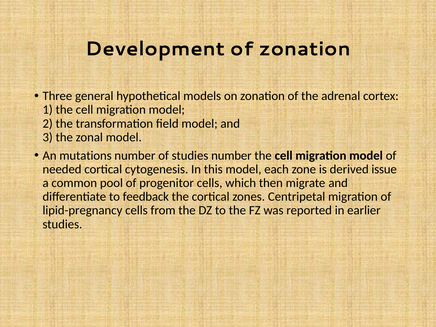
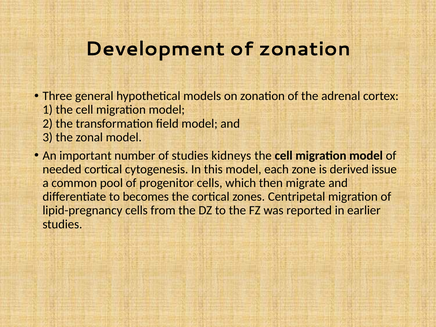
mutations: mutations -> important (85, 155)
studies number: number -> kidneys (231, 155)
feedback: feedback -> becomes (146, 197)
